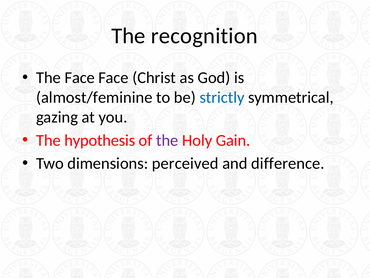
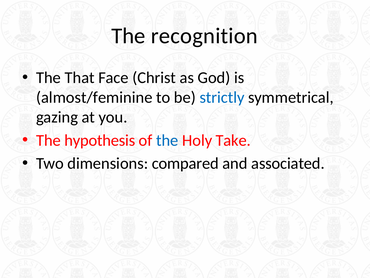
The Face: Face -> That (80, 78)
the colour: purple -> blue (167, 140)
Gain: Gain -> Take (233, 140)
perceived: perceived -> compared (185, 163)
difference: difference -> associated (288, 163)
